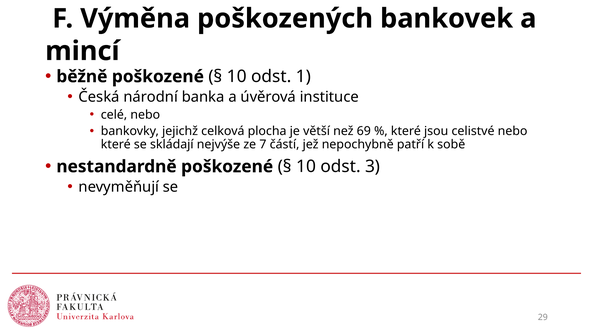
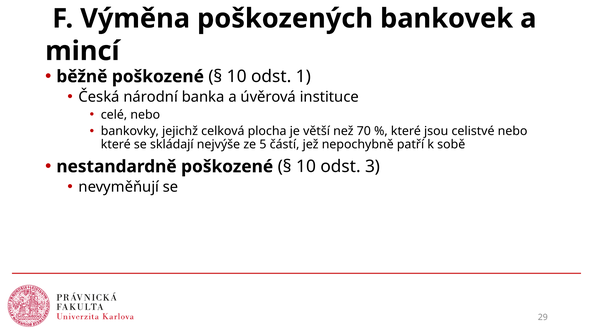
69: 69 -> 70 (364, 131)
7: 7 -> 5 (263, 145)
